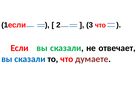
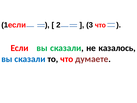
отвечает: отвечает -> казалось (117, 48)
